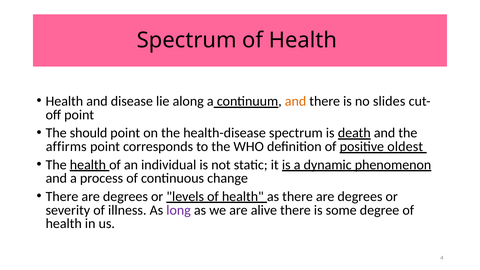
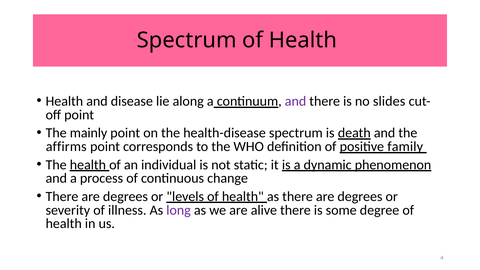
and colour: orange -> purple (296, 101)
should: should -> mainly (89, 133)
oldest: oldest -> family (405, 147)
